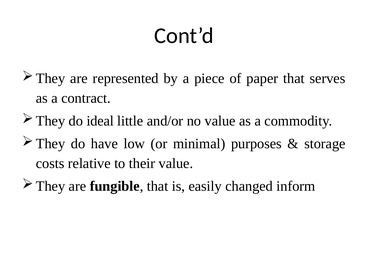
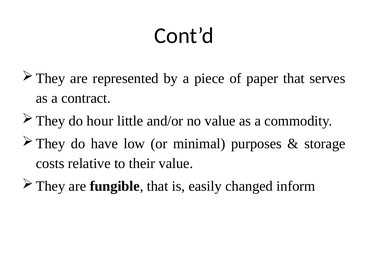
ideal: ideal -> hour (100, 121)
